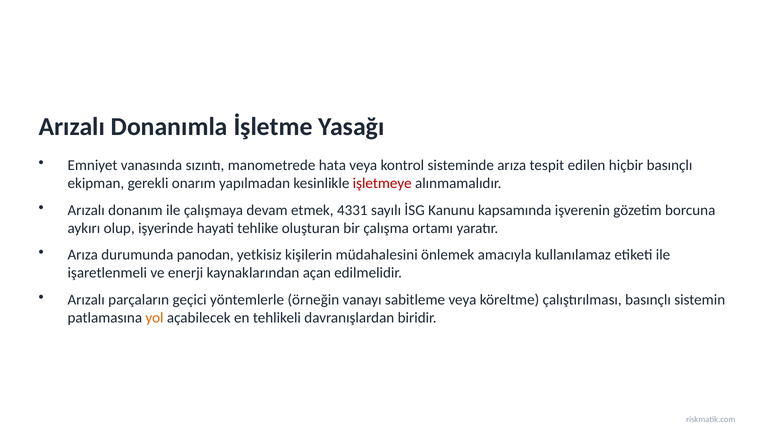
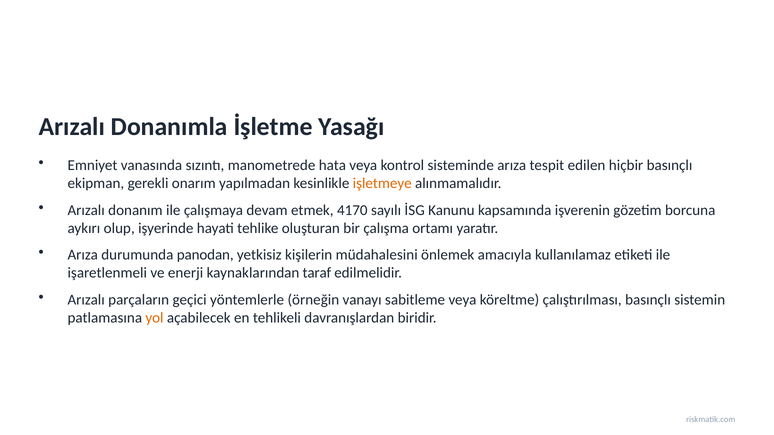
işletmeye colour: red -> orange (382, 184)
4331: 4331 -> 4170 (352, 210)
açan: açan -> taraf (317, 273)
